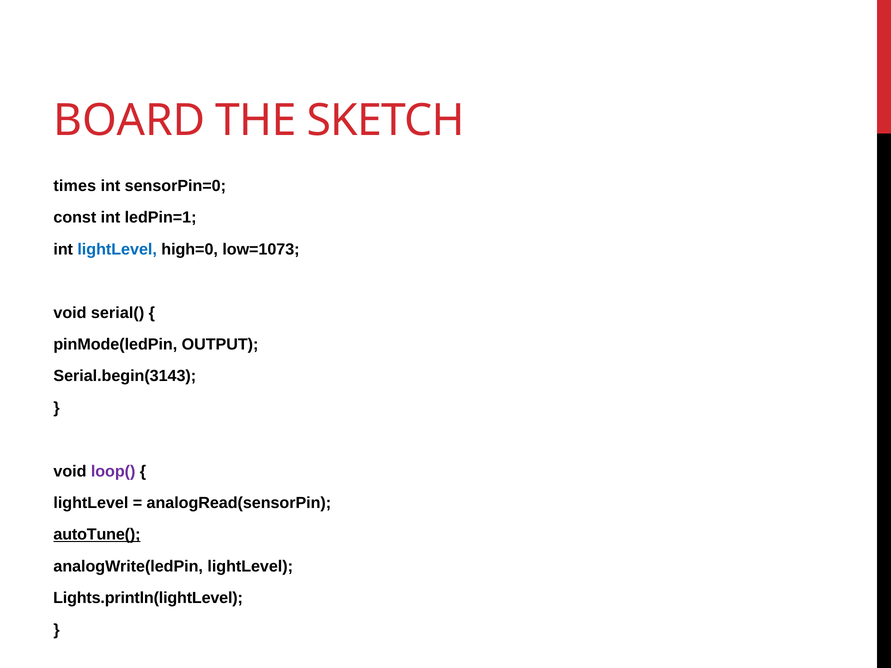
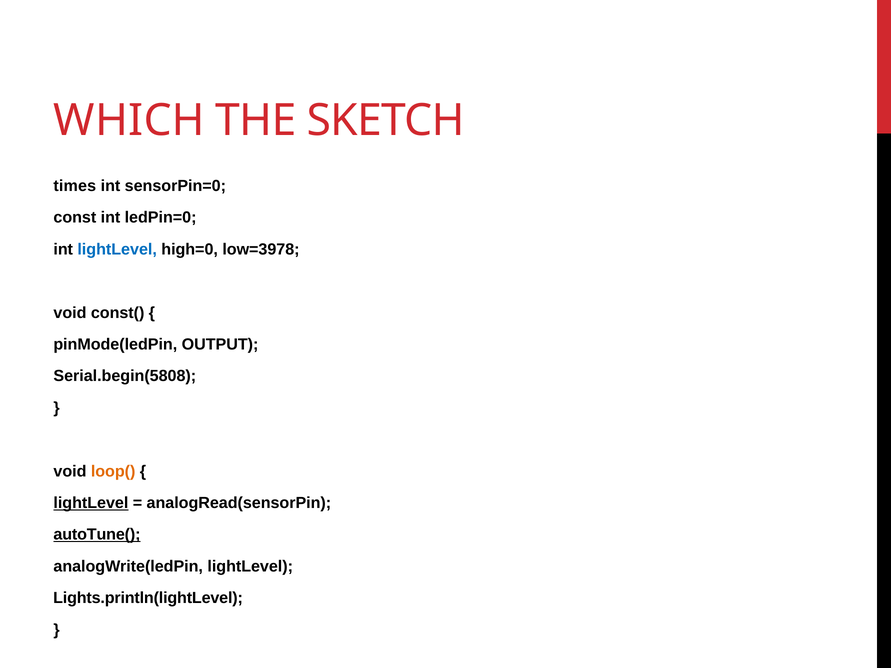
BOARD: BOARD -> WHICH (129, 120)
ledPin=1: ledPin=1 -> ledPin=0 (161, 218)
low=1073: low=1073 -> low=3978 (261, 249)
serial(: serial( -> const( (118, 313)
Serial.begin(3143: Serial.begin(3143 -> Serial.begin(5808 (125, 376)
loop( colour: purple -> orange (113, 471)
lightLevel underline: none -> present (91, 503)
